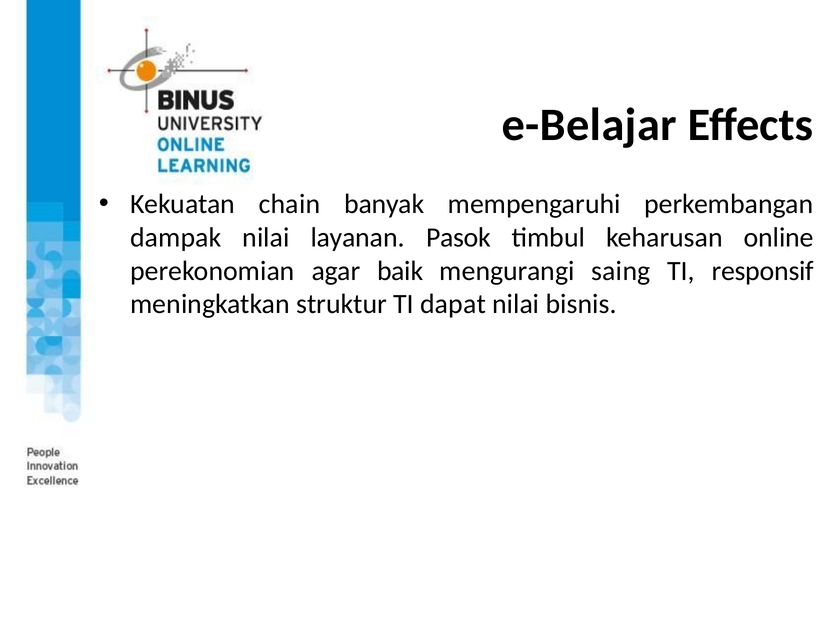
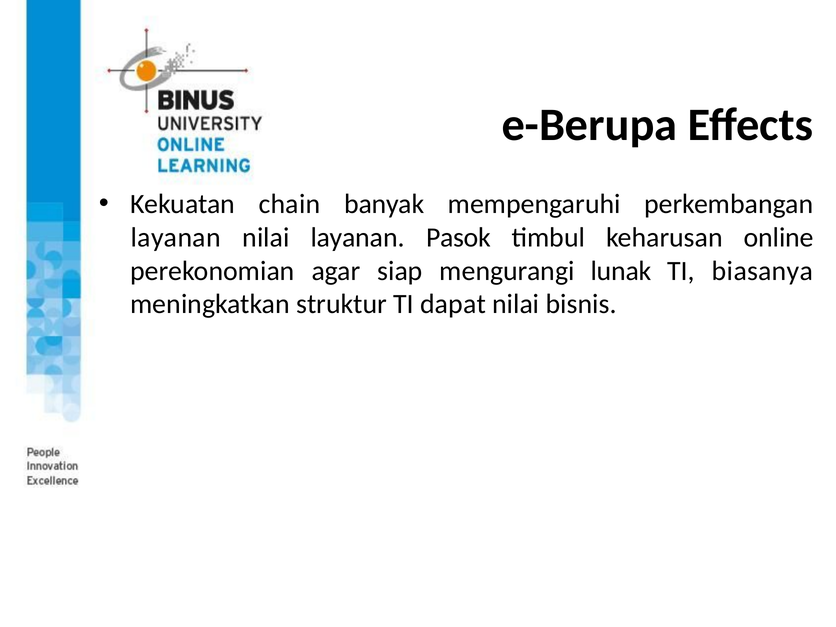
e-Belajar: e-Belajar -> e-Berupa (589, 125)
dampak: dampak -> layanan (176, 237)
baik: baik -> siap (400, 271)
saing: saing -> lunak (621, 271)
responsif: responsif -> biasanya (763, 271)
